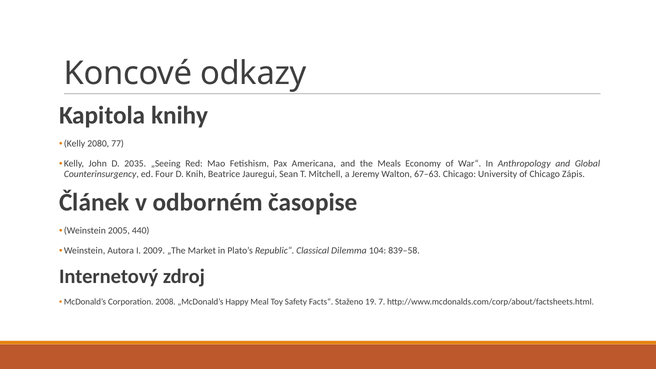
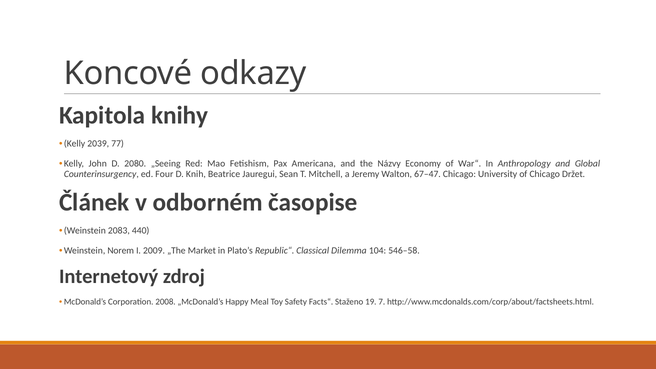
2080: 2080 -> 2039 (98, 144)
2035: 2035 -> 2080 (135, 164)
Meals: Meals -> Názvy (389, 164)
67–63: 67–63 -> 67–47 (427, 174)
Zápis: Zápis -> Držet (574, 174)
2005: 2005 -> 2083 (119, 231)
Autora: Autora -> Norem (121, 251)
839–58: 839–58 -> 546–58 (404, 251)
